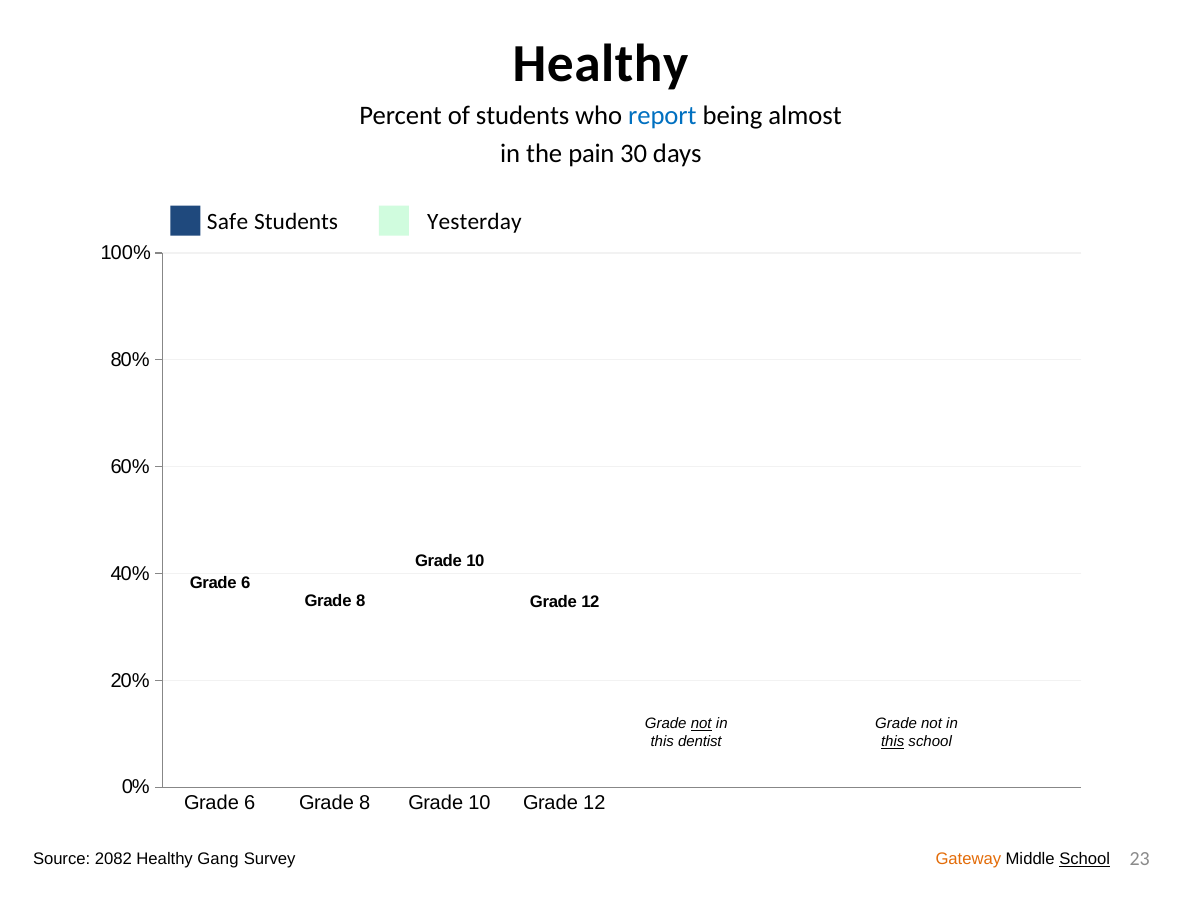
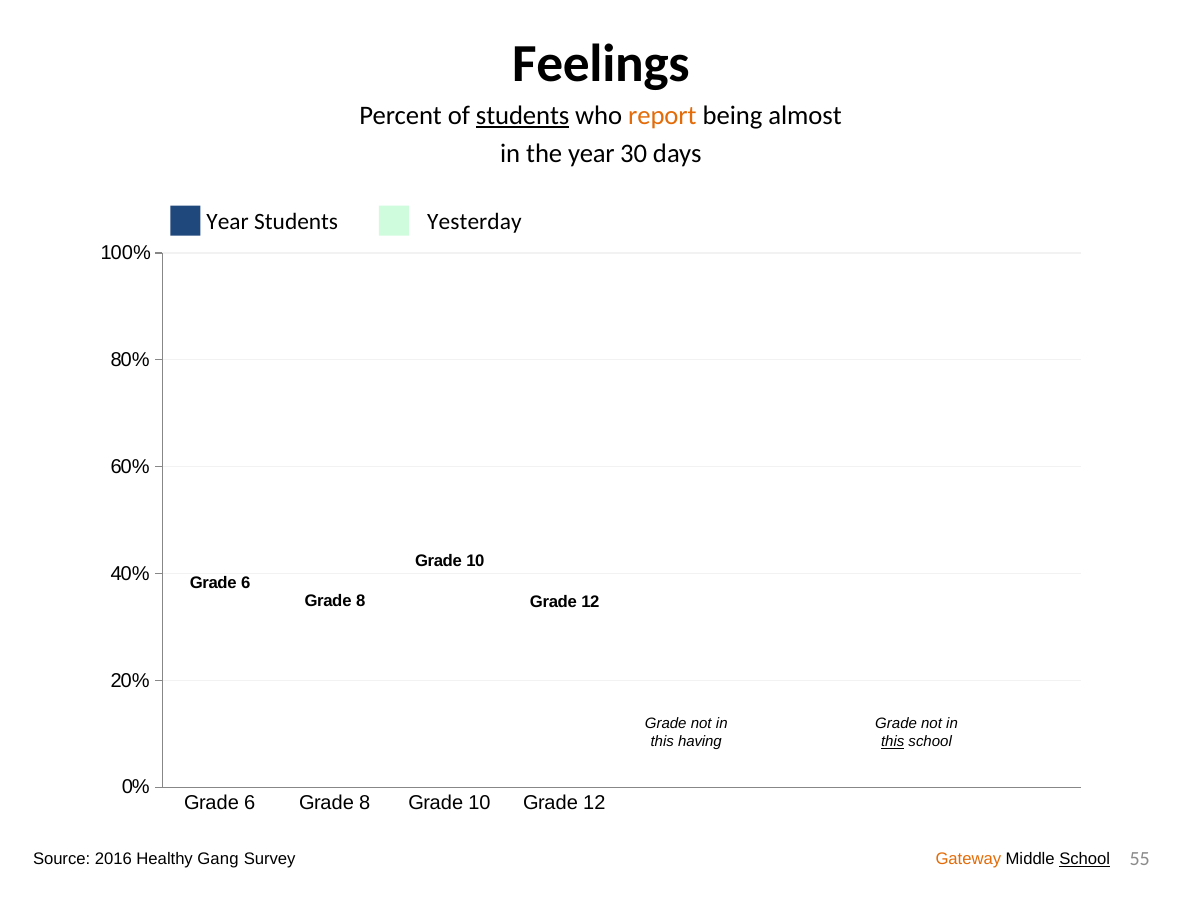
Healthy: Healthy -> Feelings (601, 64)
students underline: none -> present (523, 115)
report colour: blue -> orange (662, 115)
the pain: pain -> year (591, 153)
Safe: Safe -> Year (228, 222)
not underline: present -> none (701, 723)
dentist: dentist -> having (700, 741)
2082: 2082 -> 2016 (113, 858)
23: 23 -> 55 (1140, 859)
